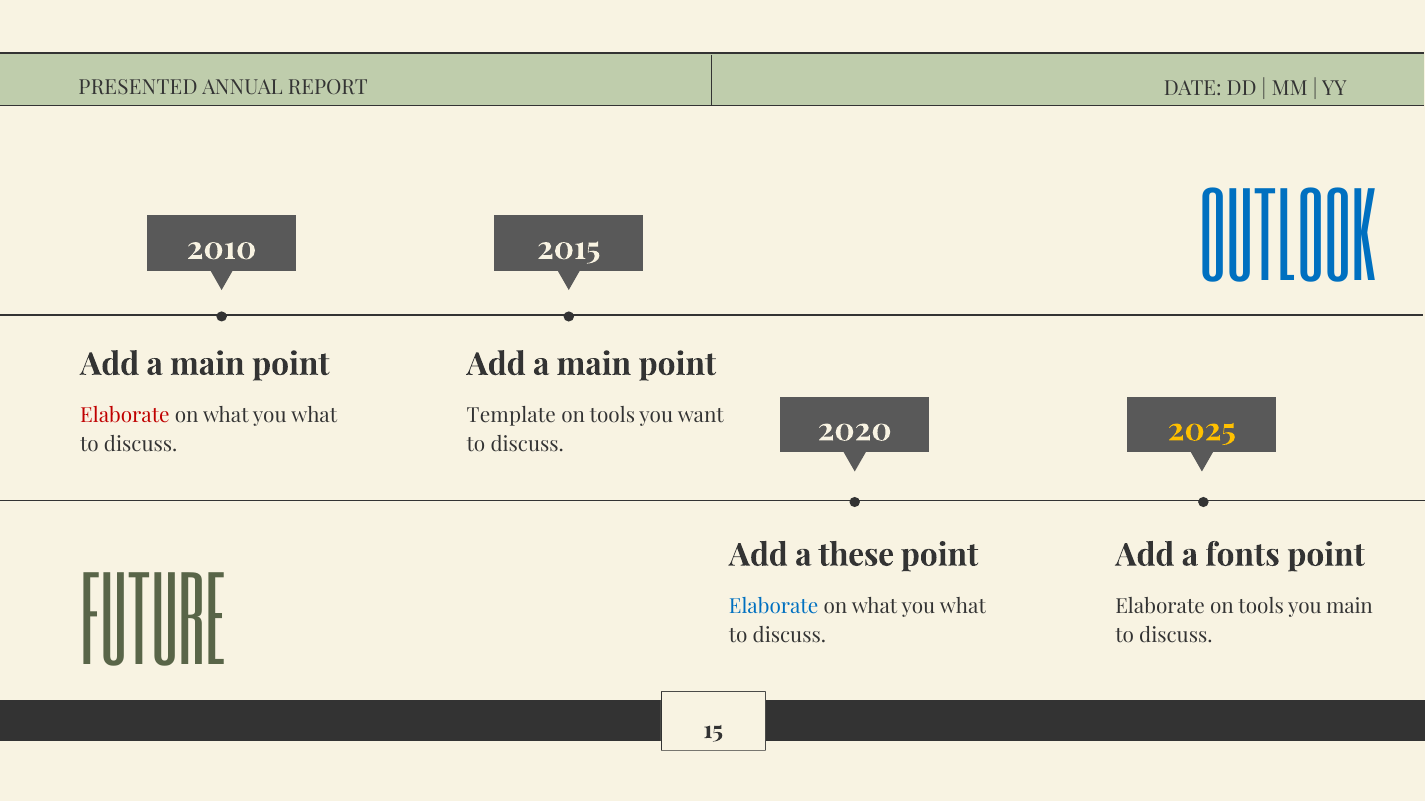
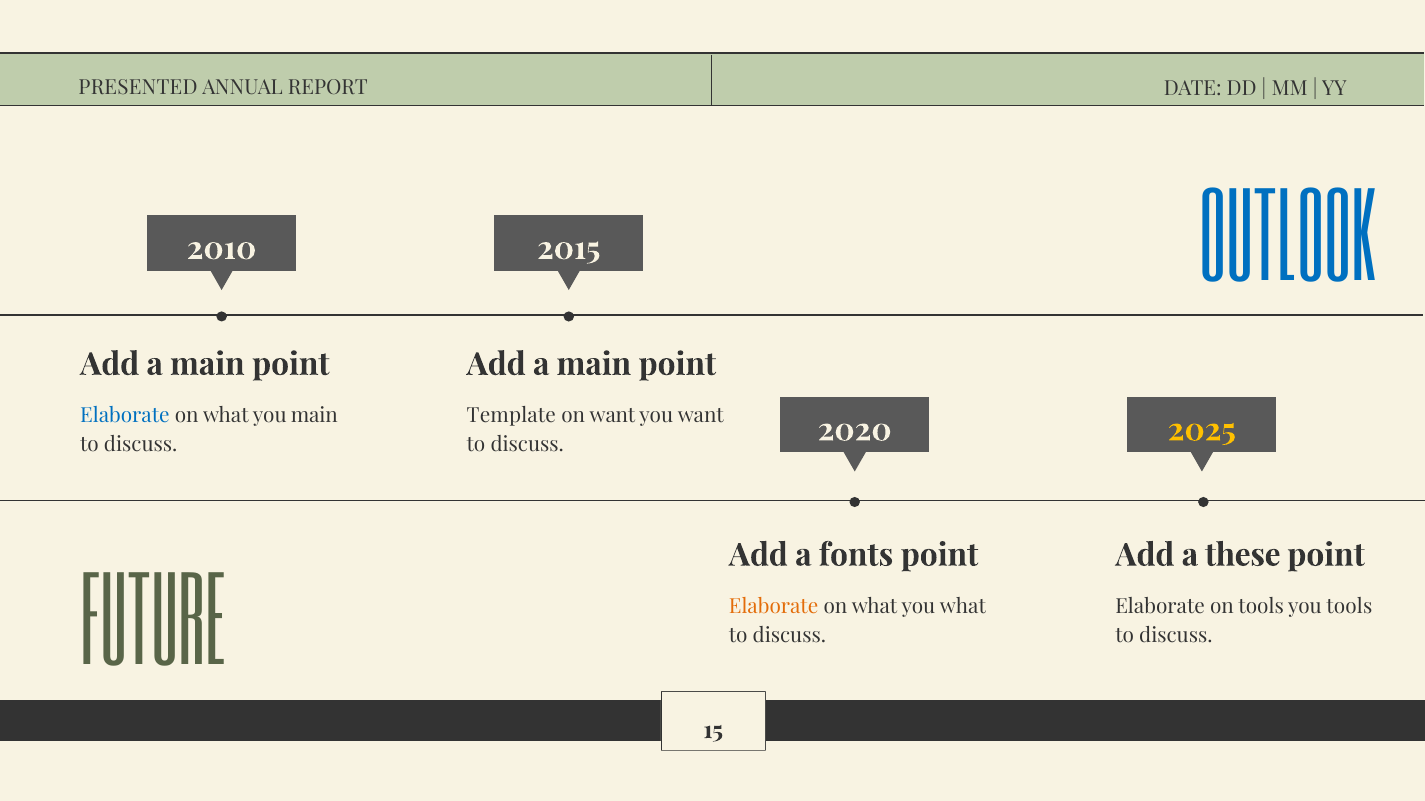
Elaborate colour: red -> blue (125, 416)
what: what -> main (314, 416)
tools: tools -> want (613, 416)
these: these -> fonts (856, 556)
fonts: fonts -> these (1243, 556)
Elaborate colour: blue -> orange (774, 607)
you main: main -> tools (1349, 607)
